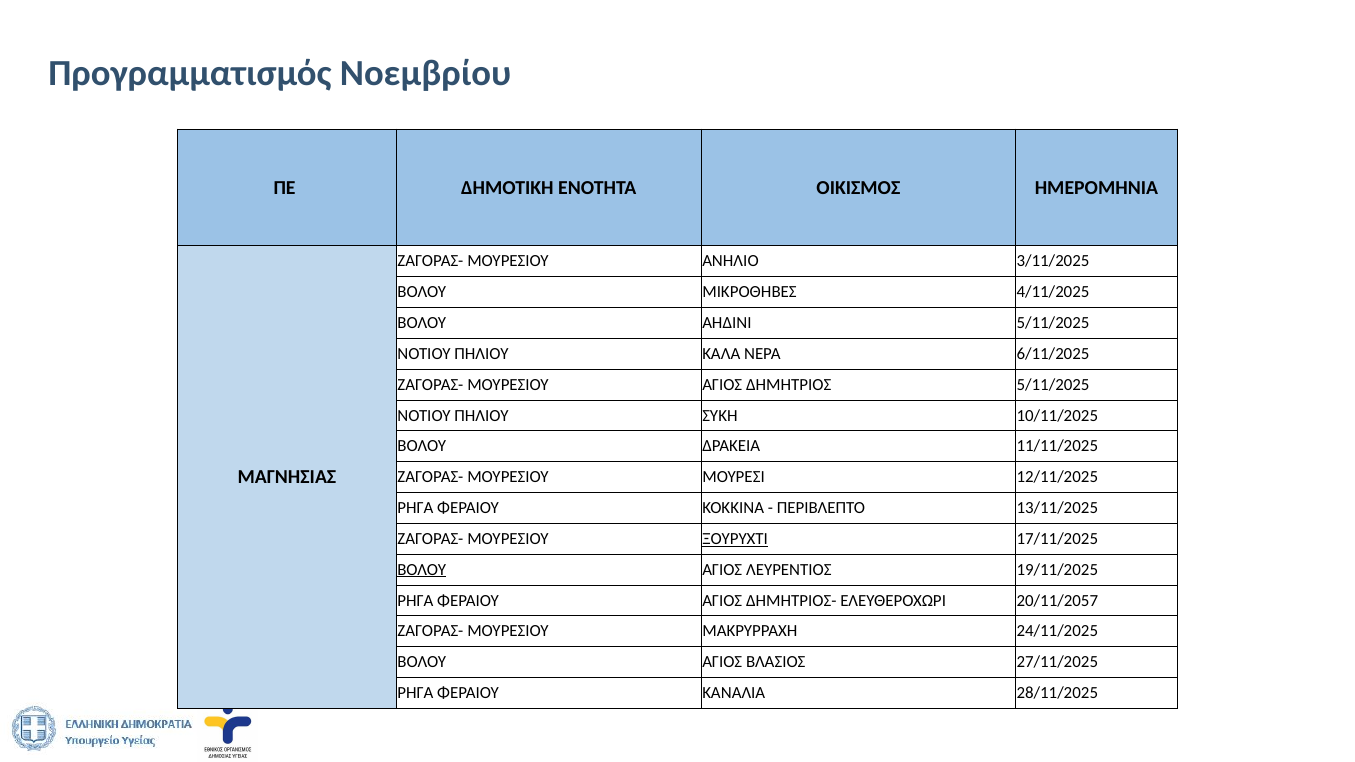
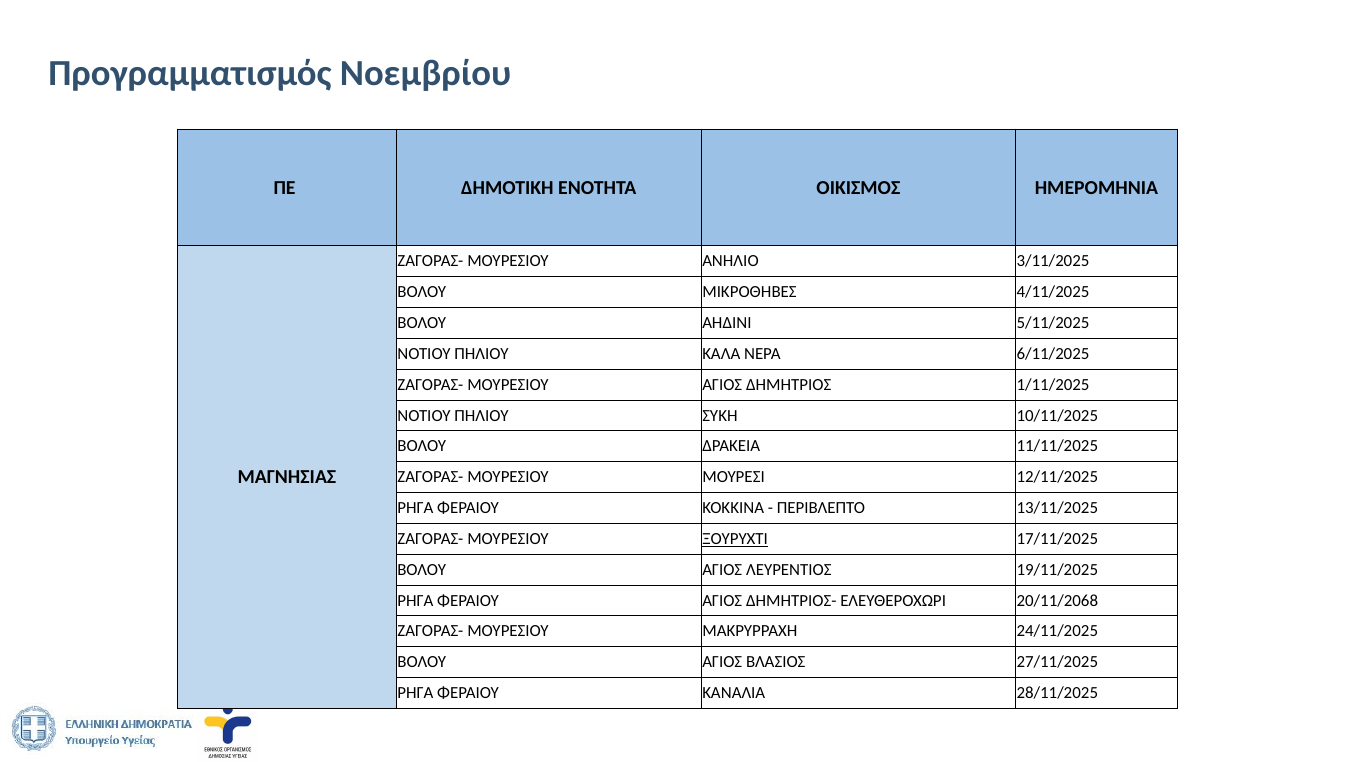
ΔΗΜΗΤΡΙΟΣ 5/11/2025: 5/11/2025 -> 1/11/2025 (1053, 385)
ΒΟΛΟΥ underline: present -> none (422, 570)
20/11/2057: 20/11/2057 -> 20/11/2068 (1057, 601)
